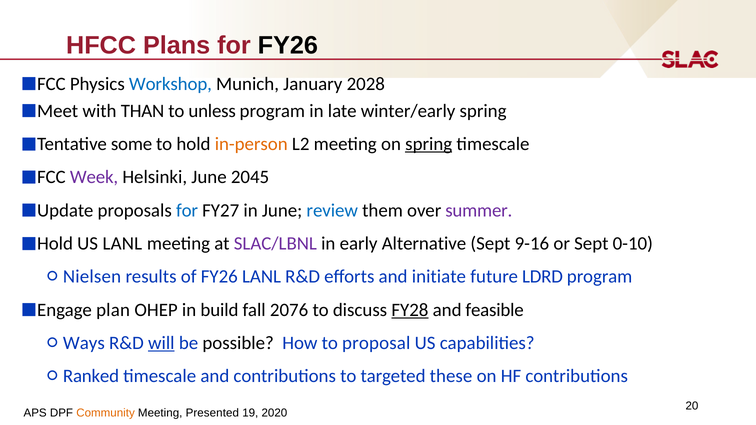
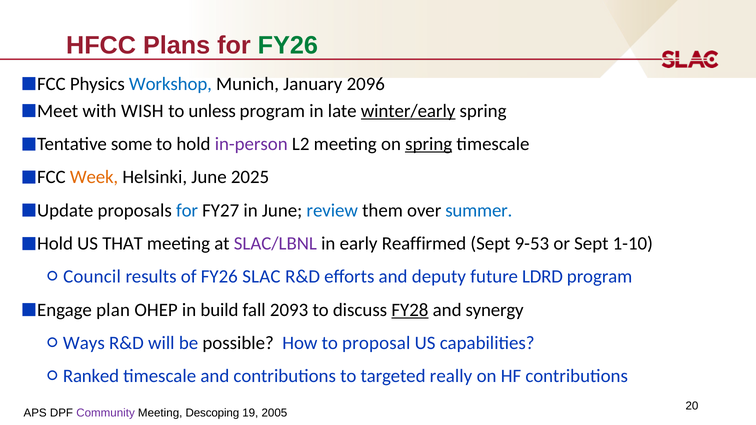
FY26 colour: black -> green (288, 45)
2028: 2028 -> 2096 (366, 84)
THAN: THAN -> WISH (142, 111)
winter/early underline: none -> present (408, 111)
in-person colour: orange -> purple (251, 144)
Week colour: purple -> orange (94, 177)
2045: 2045 -> 2025 (250, 177)
summer colour: purple -> blue (479, 211)
US LANL: LANL -> THAT (123, 244)
Alternative: Alternative -> Reaffirmed (424, 244)
9-16: 9-16 -> 9-53 (532, 244)
0-10: 0-10 -> 1-10 (633, 244)
Nielsen: Nielsen -> Council (92, 277)
FY26 LANL: LANL -> SLAC (261, 277)
initiate: initiate -> deputy (439, 277)
2076: 2076 -> 2093 (289, 310)
feasible: feasible -> synergy (495, 310)
will underline: present -> none (161, 343)
these: these -> really (451, 376)
Community colour: orange -> purple (106, 413)
Presented: Presented -> Descoping (212, 413)
2020: 2020 -> 2005 (274, 413)
